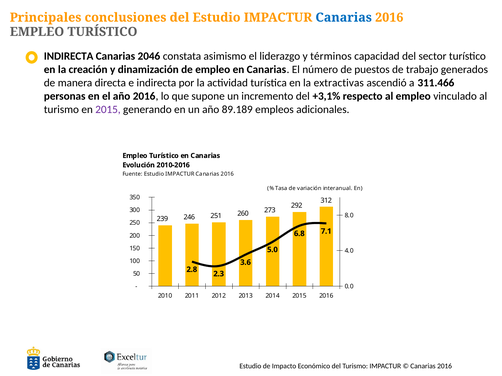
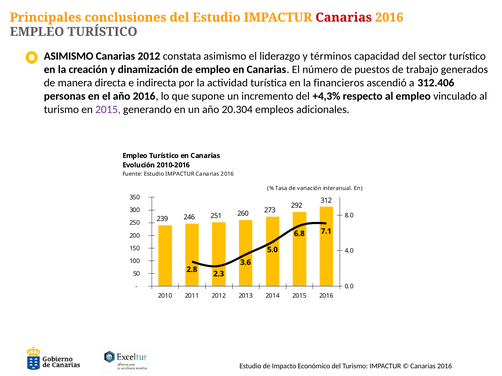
Canarias colour: blue -> red (344, 17)
INDIRECTA: INDIRECTA -> ASIMISMO (69, 56)
Canarias 2046: 2046 -> 2012 (149, 56)
extractivas: extractivas -> financieros (339, 83)
311.466: 311.466 -> 312.406 (436, 83)
+3,1%: +3,1% -> +4,3% (326, 96)
89.189: 89.189 -> 20.304 (237, 110)
